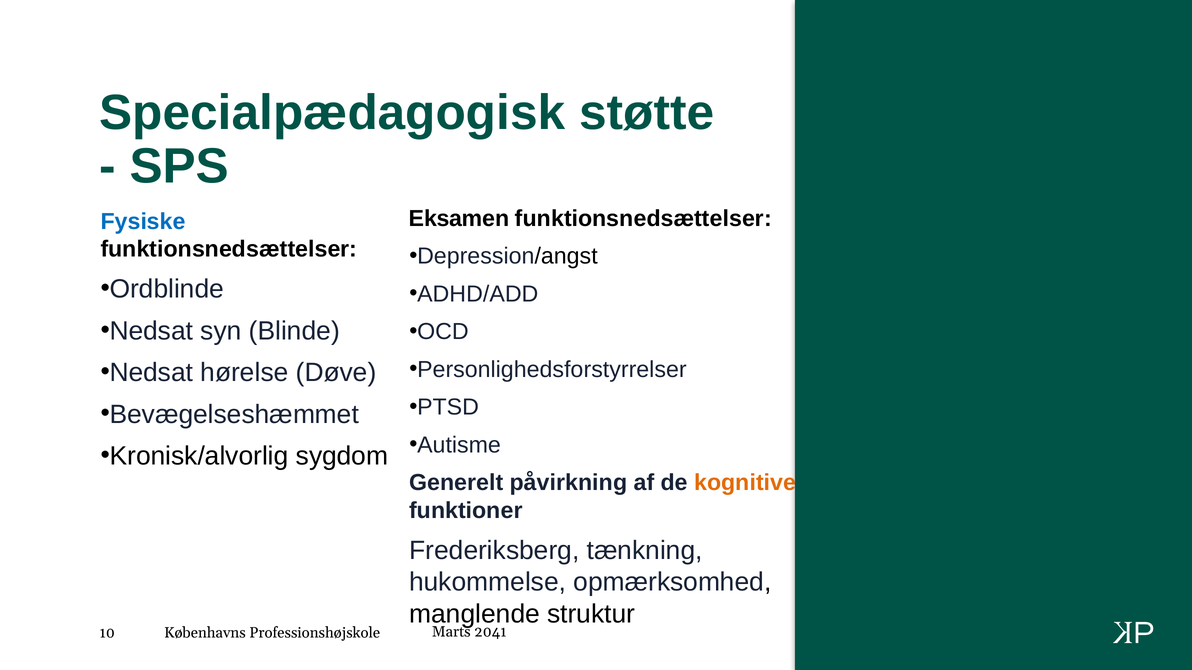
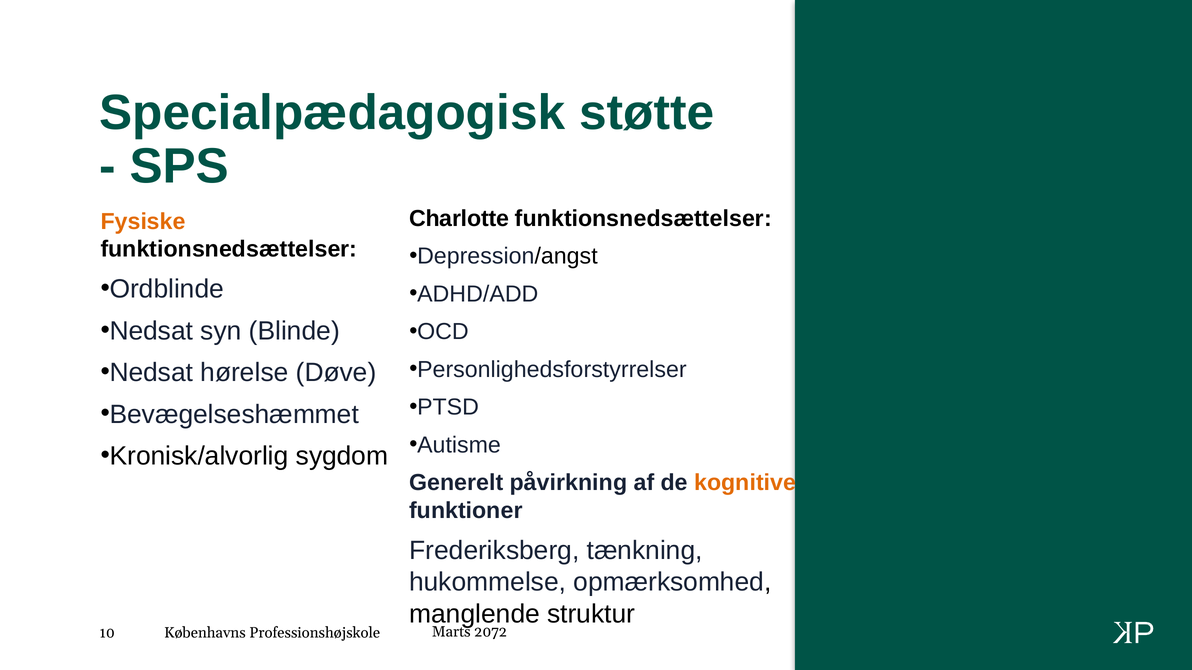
Eksamen: Eksamen -> Charlotte (459, 219)
Fysiske colour: blue -> orange (143, 222)
2041: 2041 -> 2072 (491, 633)
